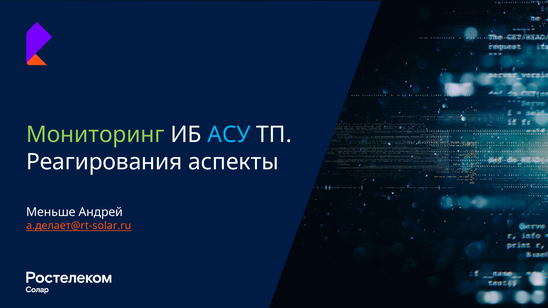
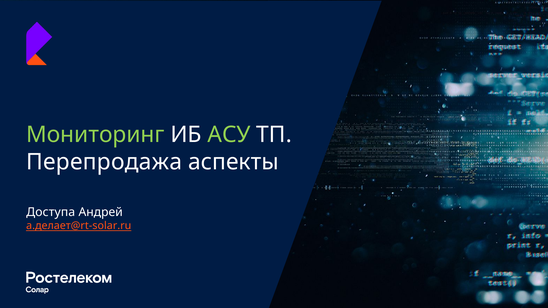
АСУ colour: light blue -> light green (229, 135)
Реагирования: Реагирования -> Перепродажа (104, 162)
Меньше: Меньше -> Доступа (51, 212)
